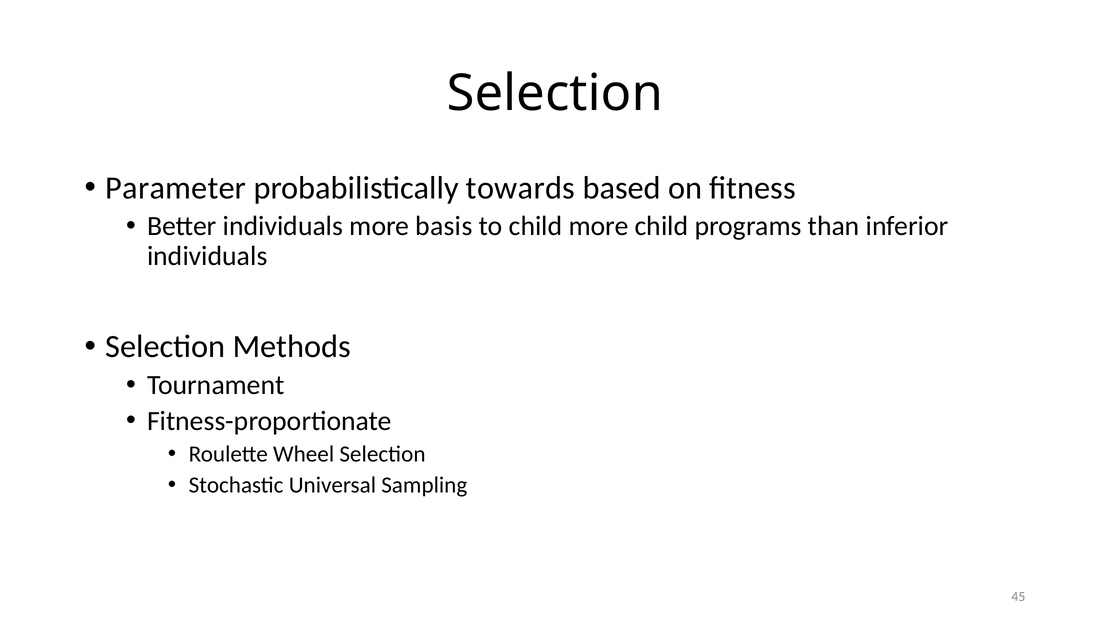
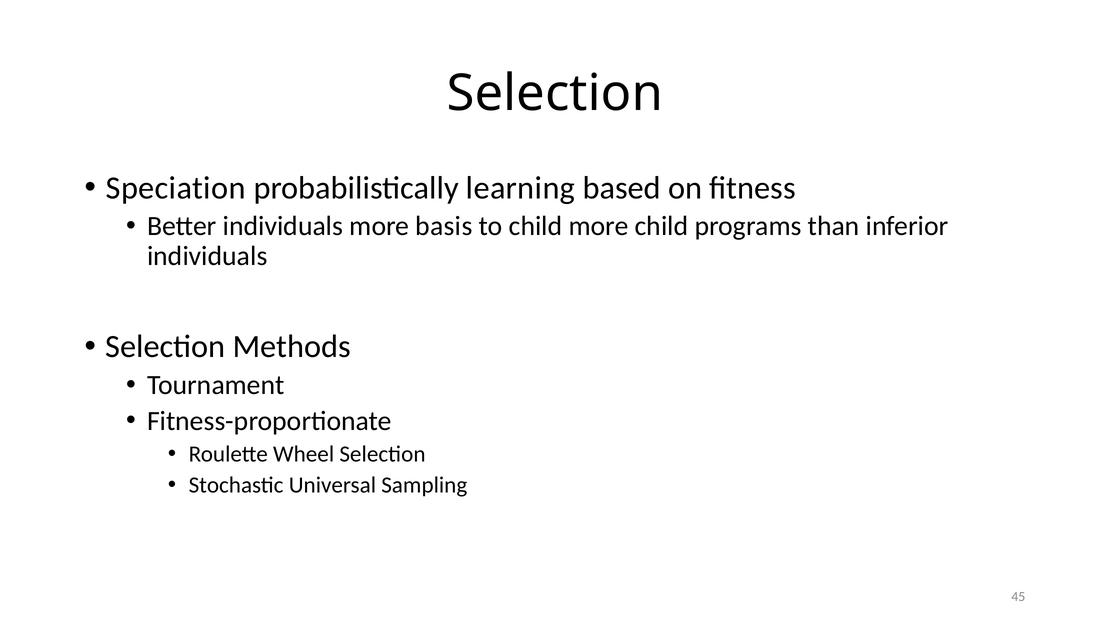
Parameter: Parameter -> Speciation (176, 188)
towards: towards -> learning (521, 188)
